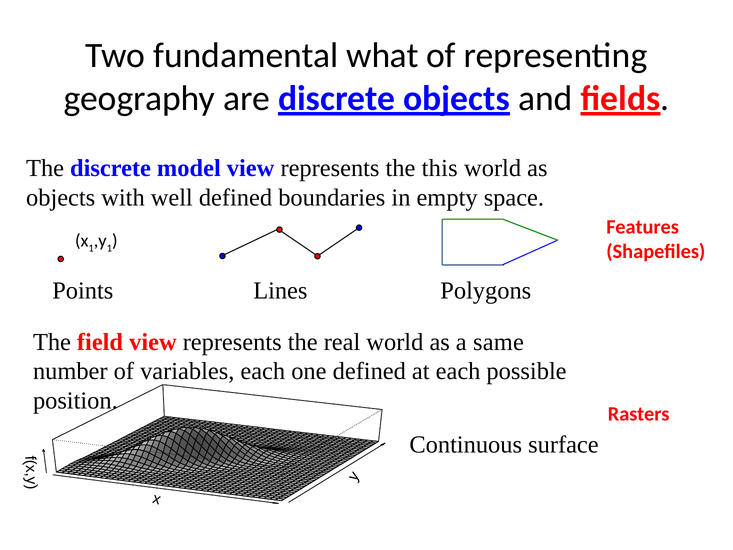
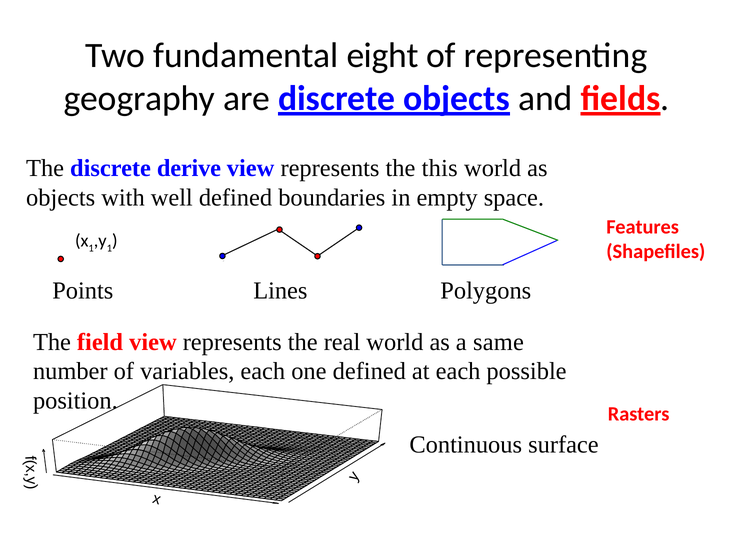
what: what -> eight (383, 56)
model: model -> derive (189, 168)
